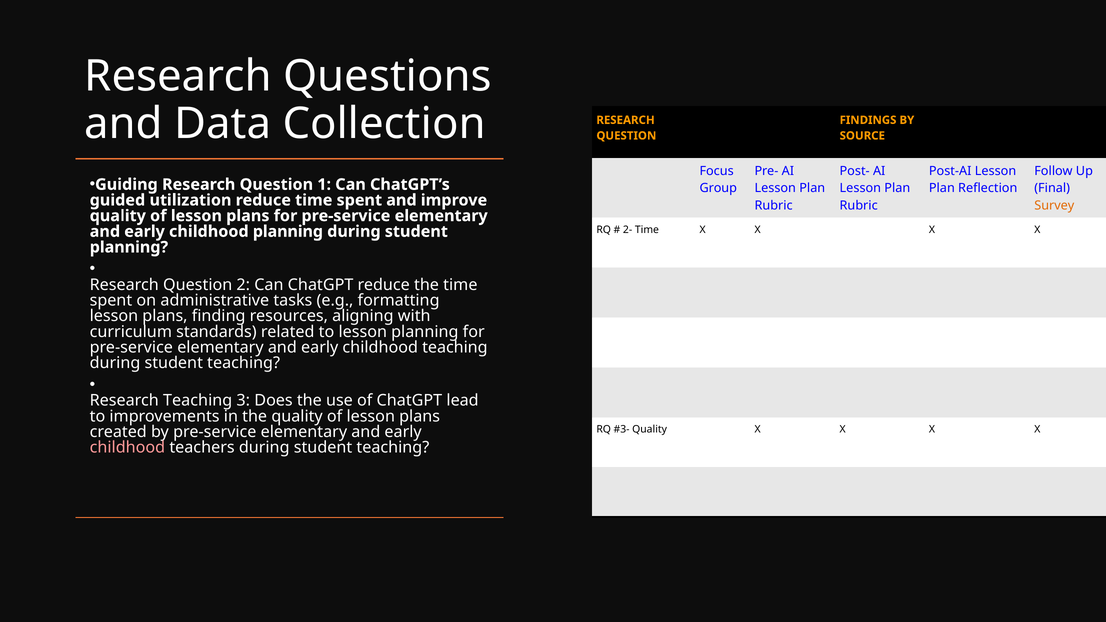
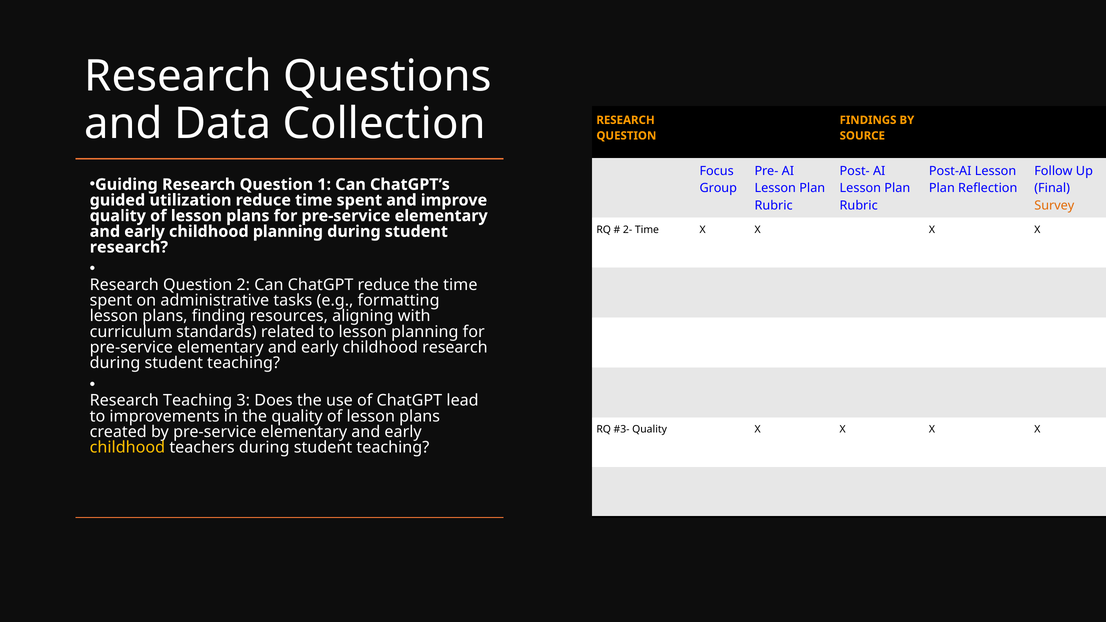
planning: planning -> research (129, 247)
childhood teaching: teaching -> research (455, 348)
childhood colour: pink -> yellow (127, 448)
